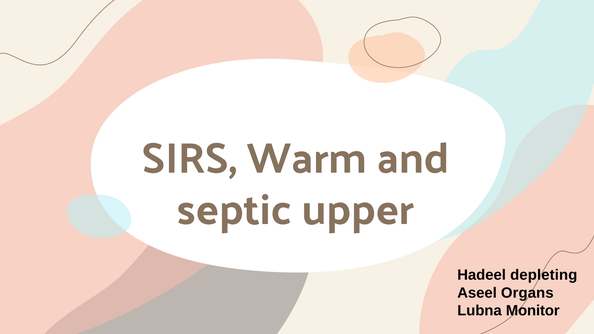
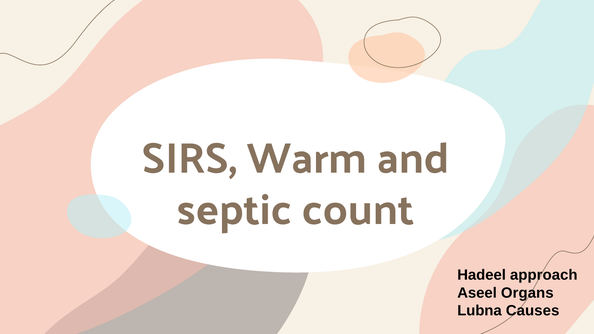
upper: upper -> count (358, 210)
depleting: depleting -> approach (544, 275)
Monitor: Monitor -> Causes (533, 311)
